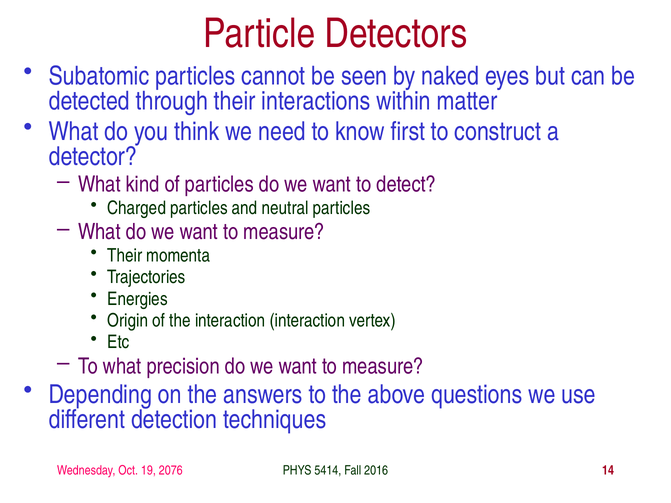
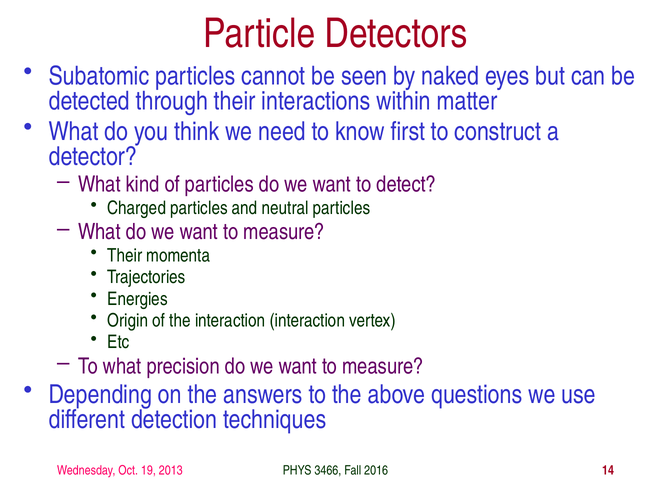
2076: 2076 -> 2013 (171, 471)
5414: 5414 -> 3466 (328, 471)
